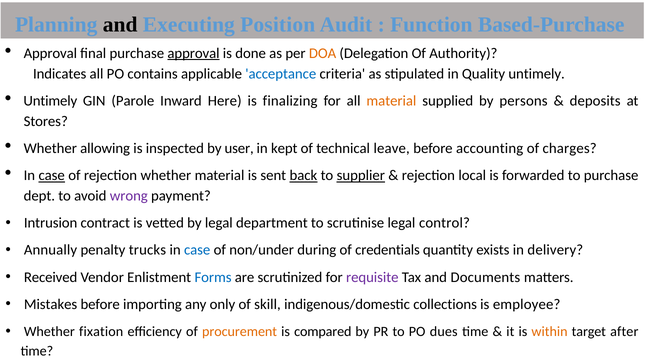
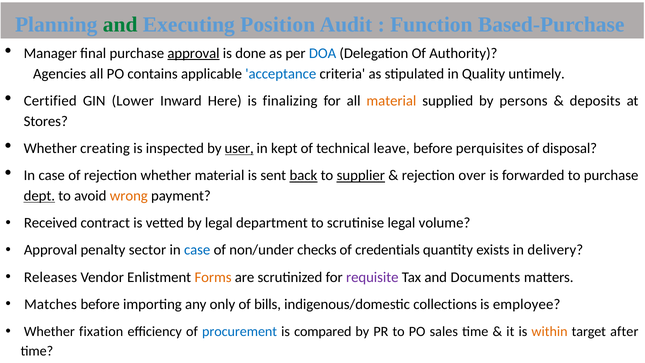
and colour: black -> green (120, 25)
Approval: Approval -> Manager (50, 53)
DOA colour: orange -> blue (323, 53)
Indicates: Indicates -> Agencies (60, 74)
Untimely: Untimely -> Certified (50, 101)
Parole: Parole -> Lower (133, 101)
allowing: allowing -> creating (105, 148)
user underline: none -> present (239, 148)
accounting: accounting -> perquisites (490, 148)
charges: charges -> disposal (570, 148)
case underline: present -> none (52, 175)
local: local -> over (472, 175)
dept underline: none -> present (39, 196)
wrong colour: purple -> orange (129, 196)
Intrusion: Intrusion -> Received (51, 223)
control: control -> volume (445, 223)
Annually: Annually -> Approval (51, 250)
trucks: trucks -> sector (147, 250)
during: during -> checks (317, 250)
Received: Received -> Releases (50, 277)
Forms colour: blue -> orange (213, 277)
Mistakes: Mistakes -> Matches (50, 304)
skill: skill -> bills (268, 304)
procurement colour: orange -> blue (240, 331)
dues: dues -> sales (444, 331)
